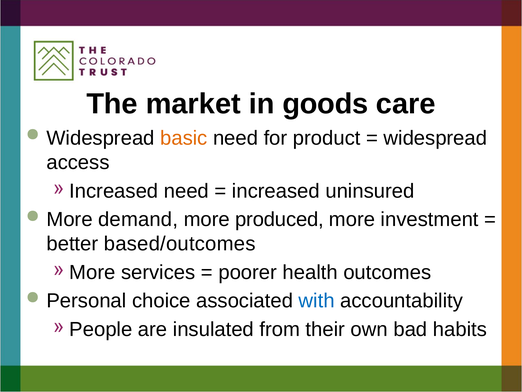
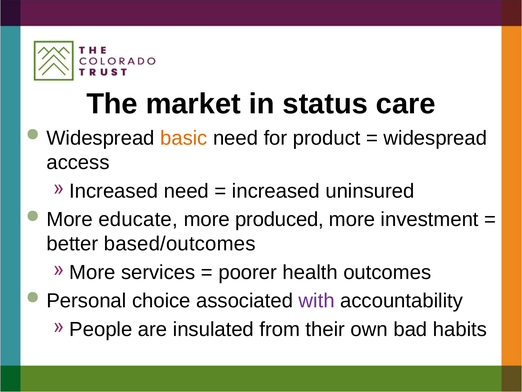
goods: goods -> status (325, 104)
demand: demand -> educate (138, 219)
with colour: blue -> purple (317, 300)
